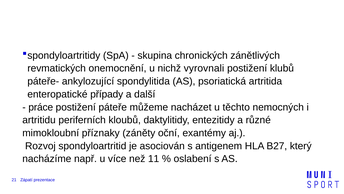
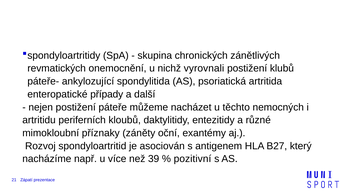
práce: práce -> nejen (41, 107)
11: 11 -> 39 (154, 159)
oslabení: oslabení -> pozitivní (193, 159)
